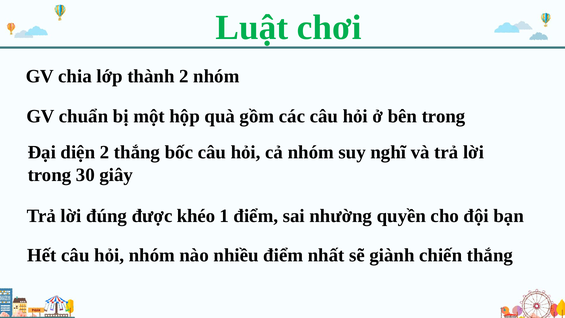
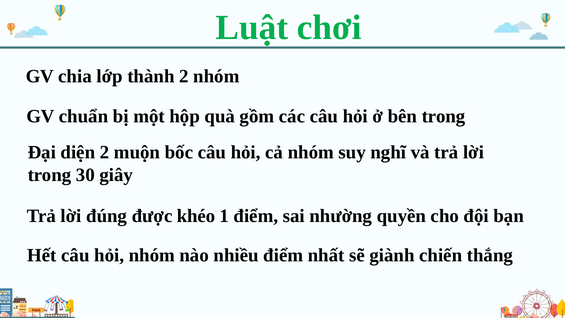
2 thắng: thắng -> muộn (137, 152)
